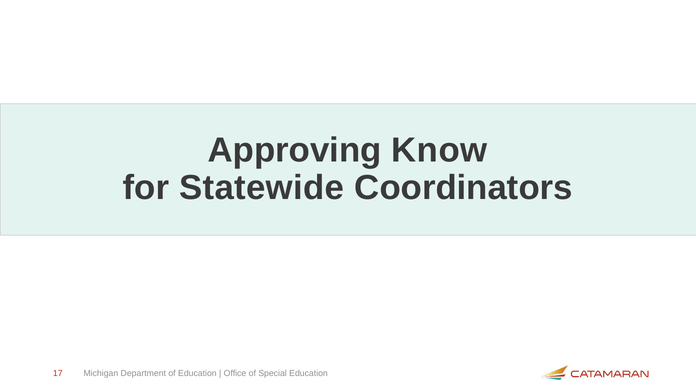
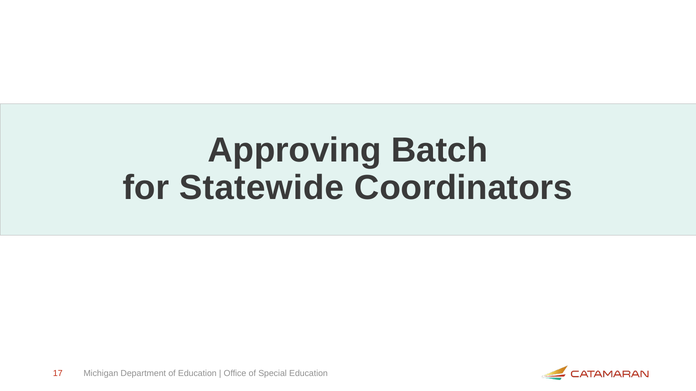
Know: Know -> Batch (439, 150)
